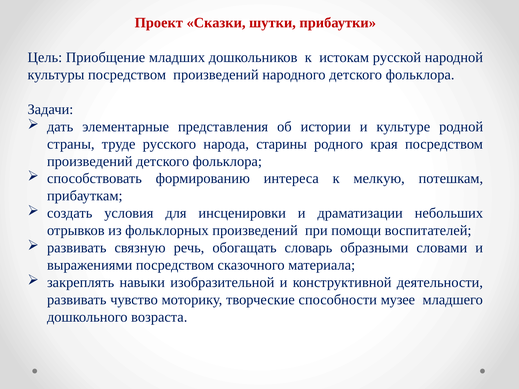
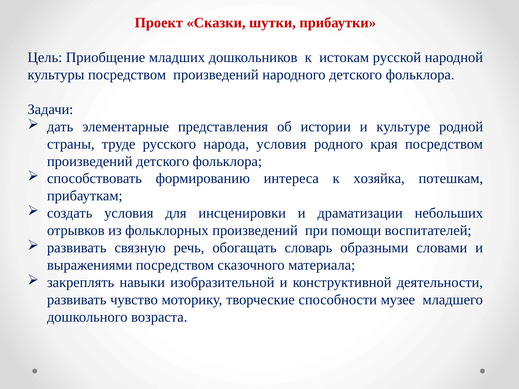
народа старины: старины -> условия (281, 144)
мелкую: мелкую -> хозяйка (379, 179)
